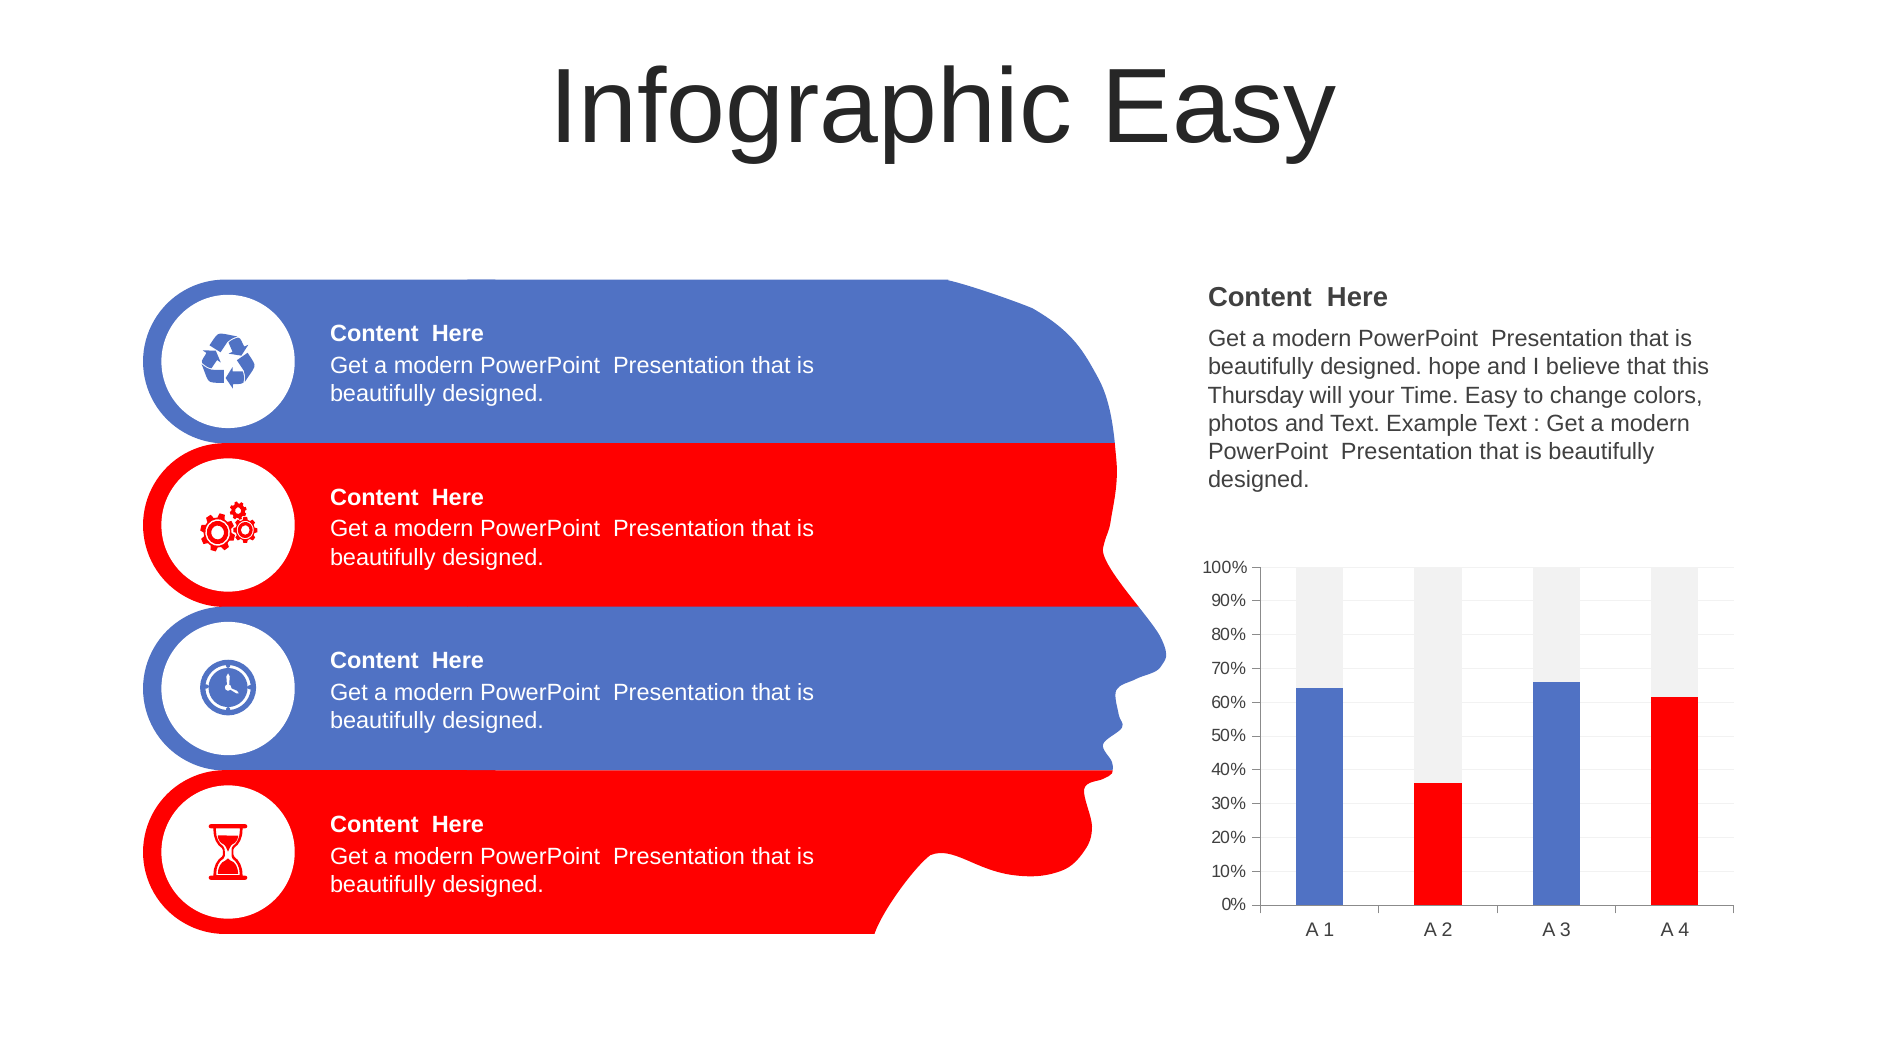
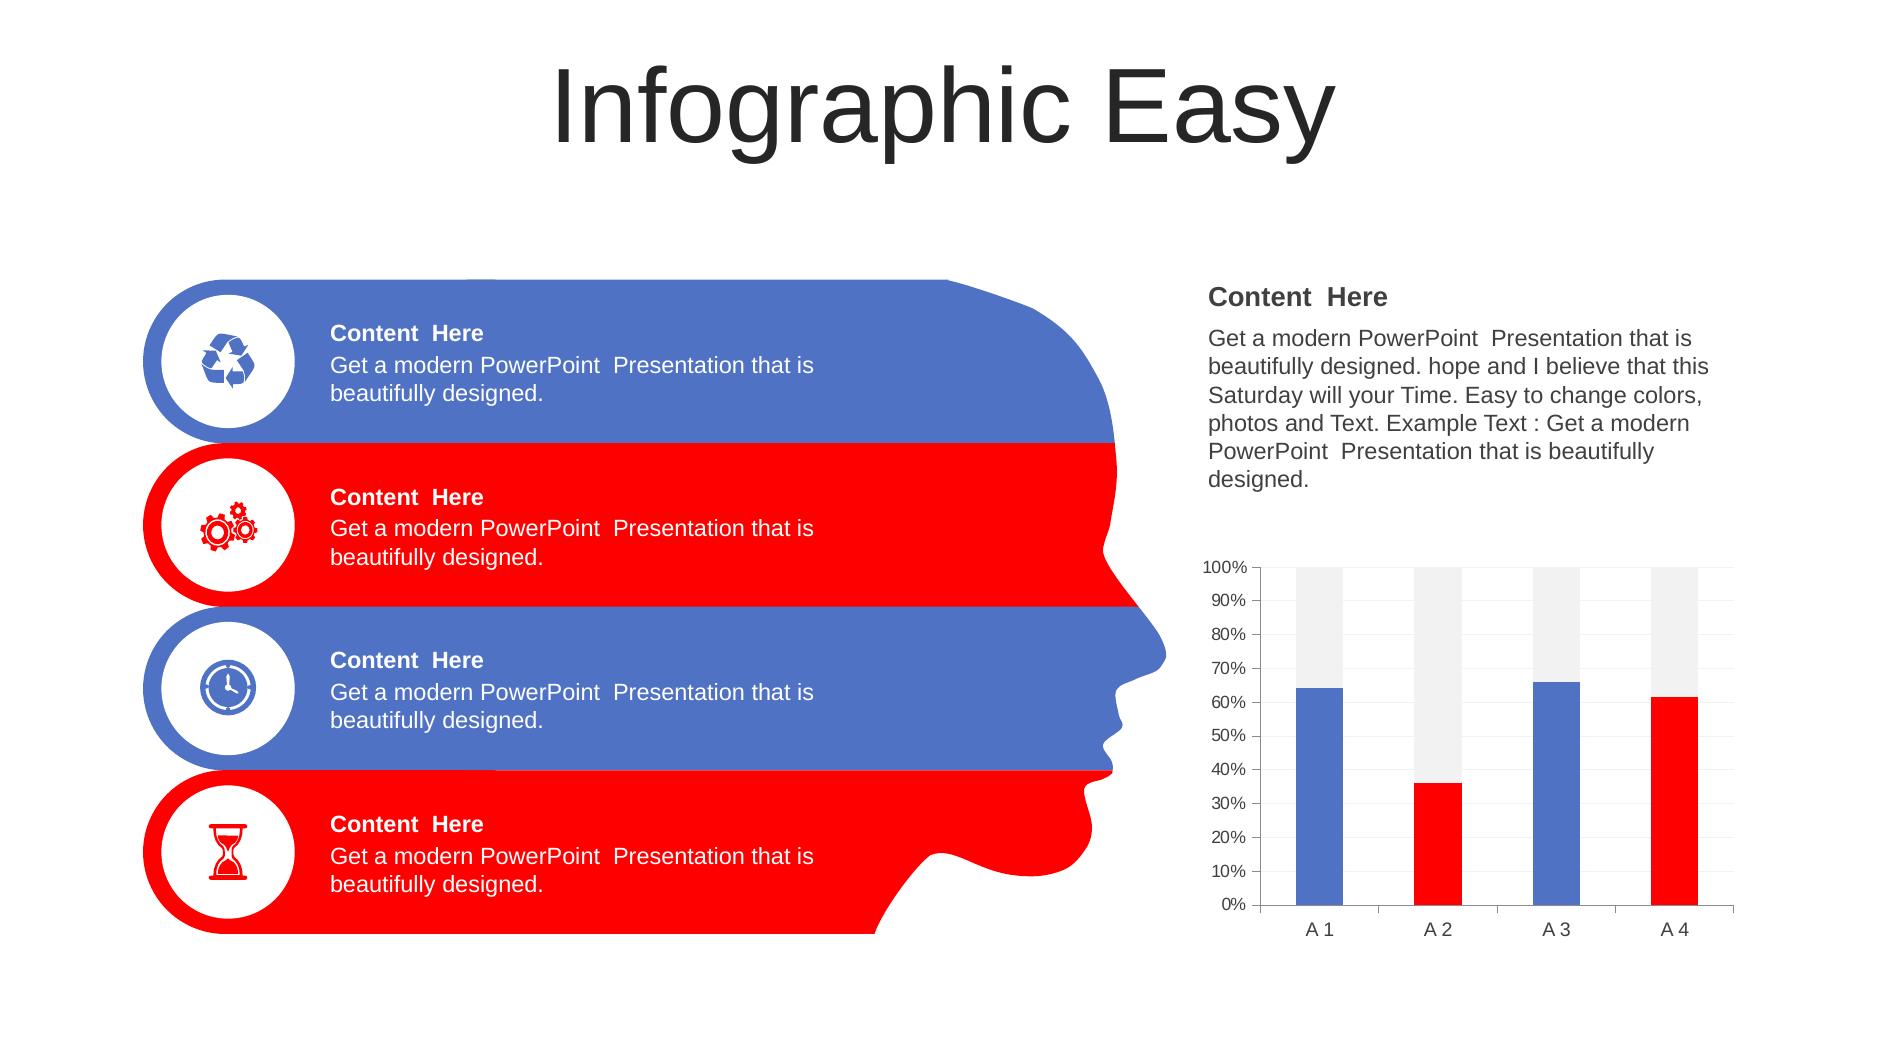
Thursday: Thursday -> Saturday (1256, 396)
